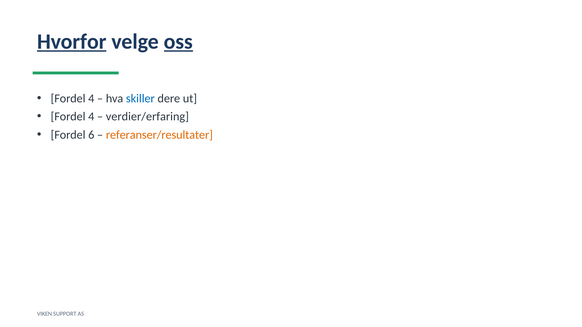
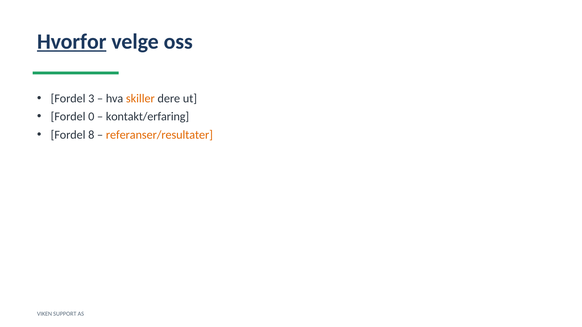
oss underline: present -> none (178, 42)
4: 4 -> 3 (91, 99)
skiller colour: blue -> orange (140, 99)
4: 4 -> 0 (91, 117)
verdier/erfaring: verdier/erfaring -> kontakt/erfaring (147, 117)
6: 6 -> 8 (91, 135)
